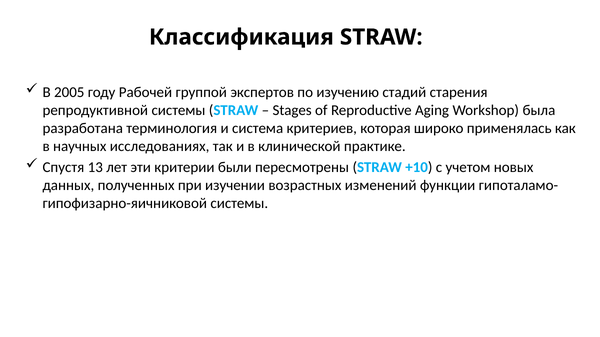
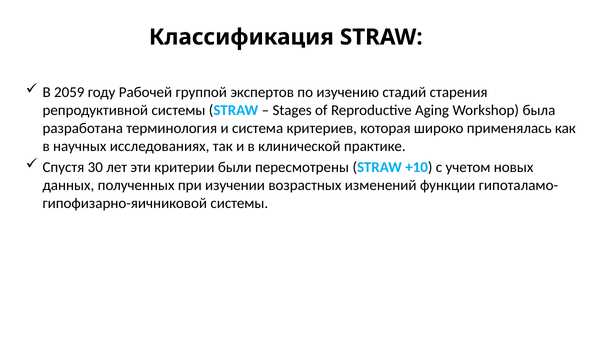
2005: 2005 -> 2059 (69, 92)
13: 13 -> 30 (95, 167)
